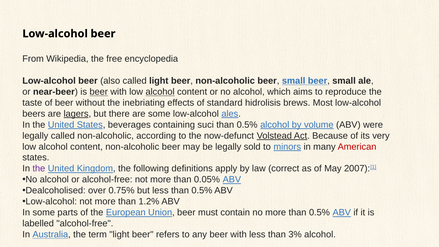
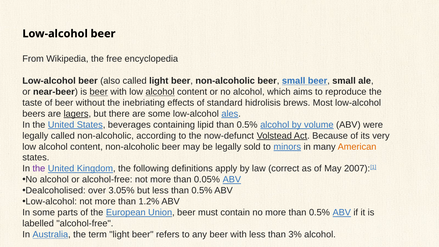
suci: suci -> lipid (206, 125)
American colour: red -> orange (357, 147)
0.75%: 0.75% -> 3.05% (121, 191)
